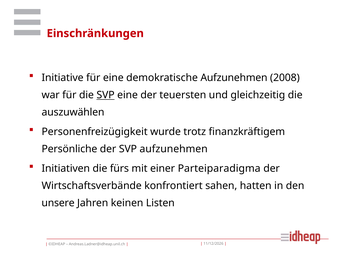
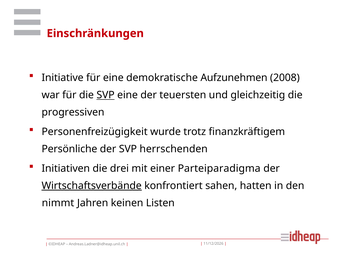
auszuwählen: auszuwählen -> progressiven (73, 112)
SVP aufzunehmen: aufzunehmen -> herrschenden (174, 149)
fürs: fürs -> drei (119, 168)
Wirtschaftsverbände underline: none -> present (92, 185)
unsere: unsere -> nimmt (58, 203)
